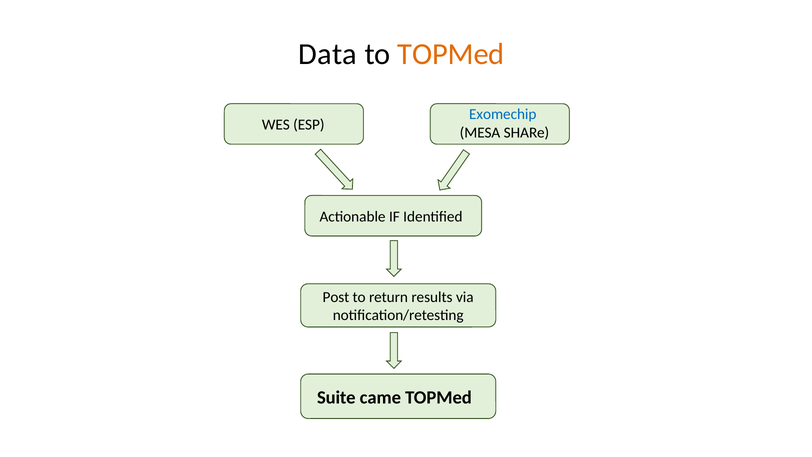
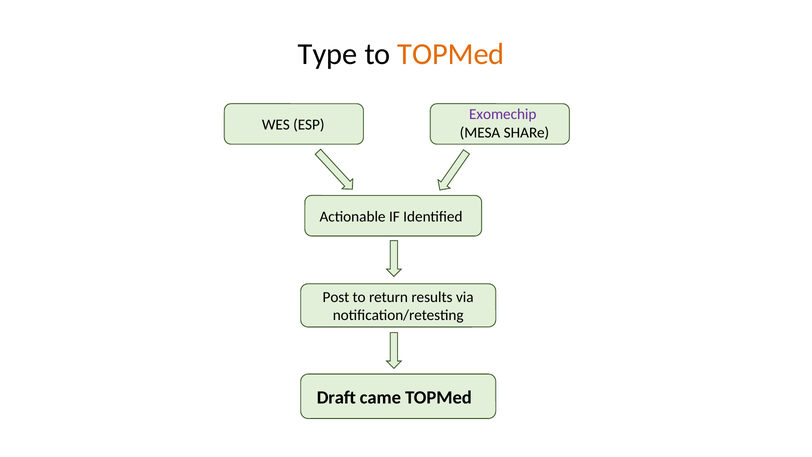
Data: Data -> Type (328, 54)
Exomechip colour: blue -> purple (503, 114)
Suite: Suite -> Draft (336, 397)
